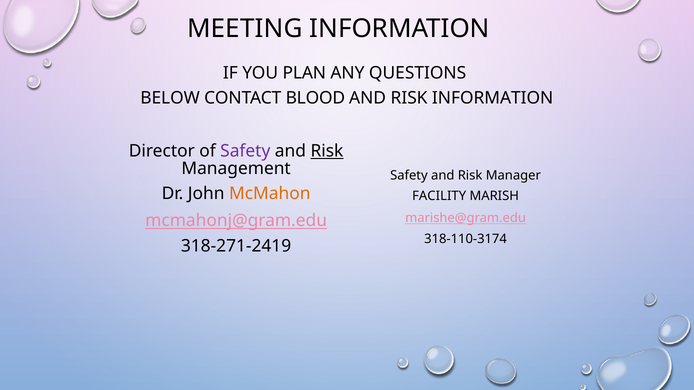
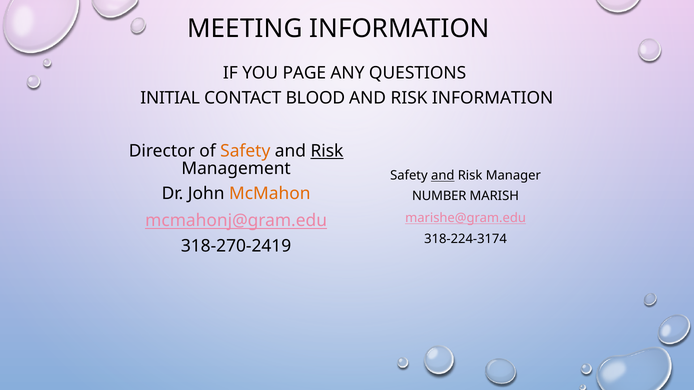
PLAN: PLAN -> PAGE (304, 73)
BELOW: BELOW -> INITIAL (170, 98)
Safety colour: purple -> orange (245, 151)
and underline: none -> present (443, 176)
FACILITY: FACILITY -> NUMBER (439, 196)
318-110-3174: 318-110-3174 -> 318-224-3174 (466, 239)
318-271-2419: 318-271-2419 -> 318-270-2419 (236, 246)
